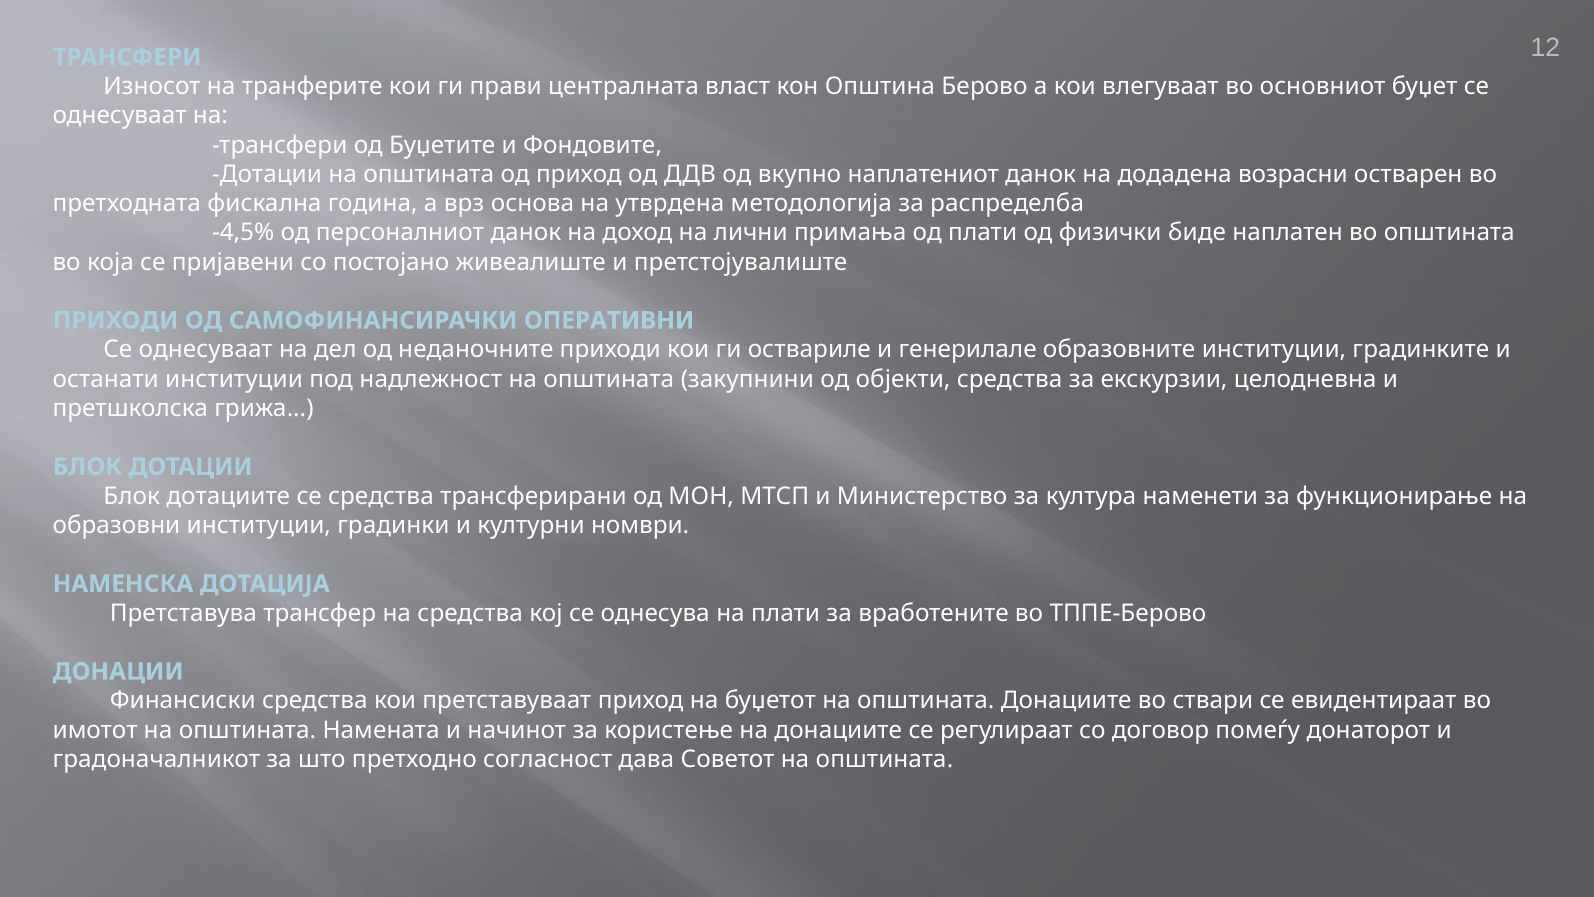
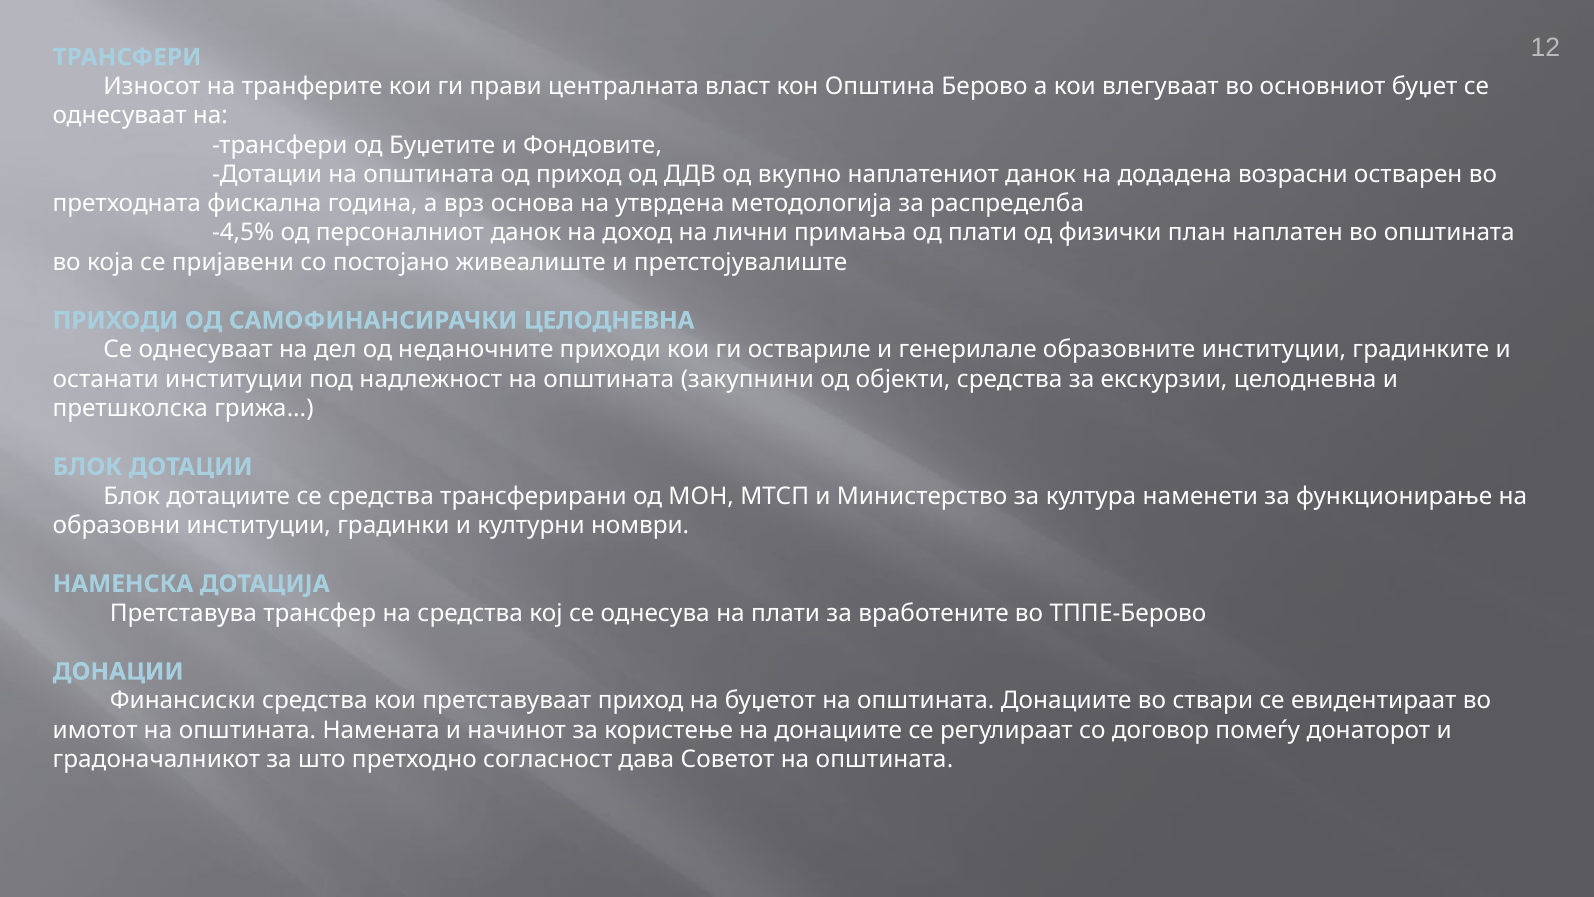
биде: биде -> план (1197, 233)
САМОФИНАНСИРАЧКИ ОПЕРАТИВНИ: ОПЕРАТИВНИ -> ЦЕЛОДНЕВНА (609, 320)
